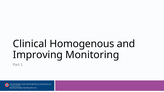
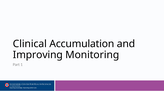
Homogenous: Homogenous -> Accumulation (82, 44)
